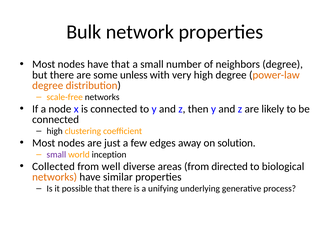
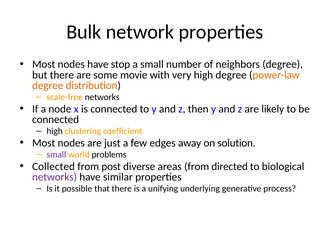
have that: that -> stop (121, 64)
unless: unless -> movie (134, 75)
inception: inception -> problems (109, 154)
well: well -> post (111, 166)
networks colour: orange -> purple (55, 177)
